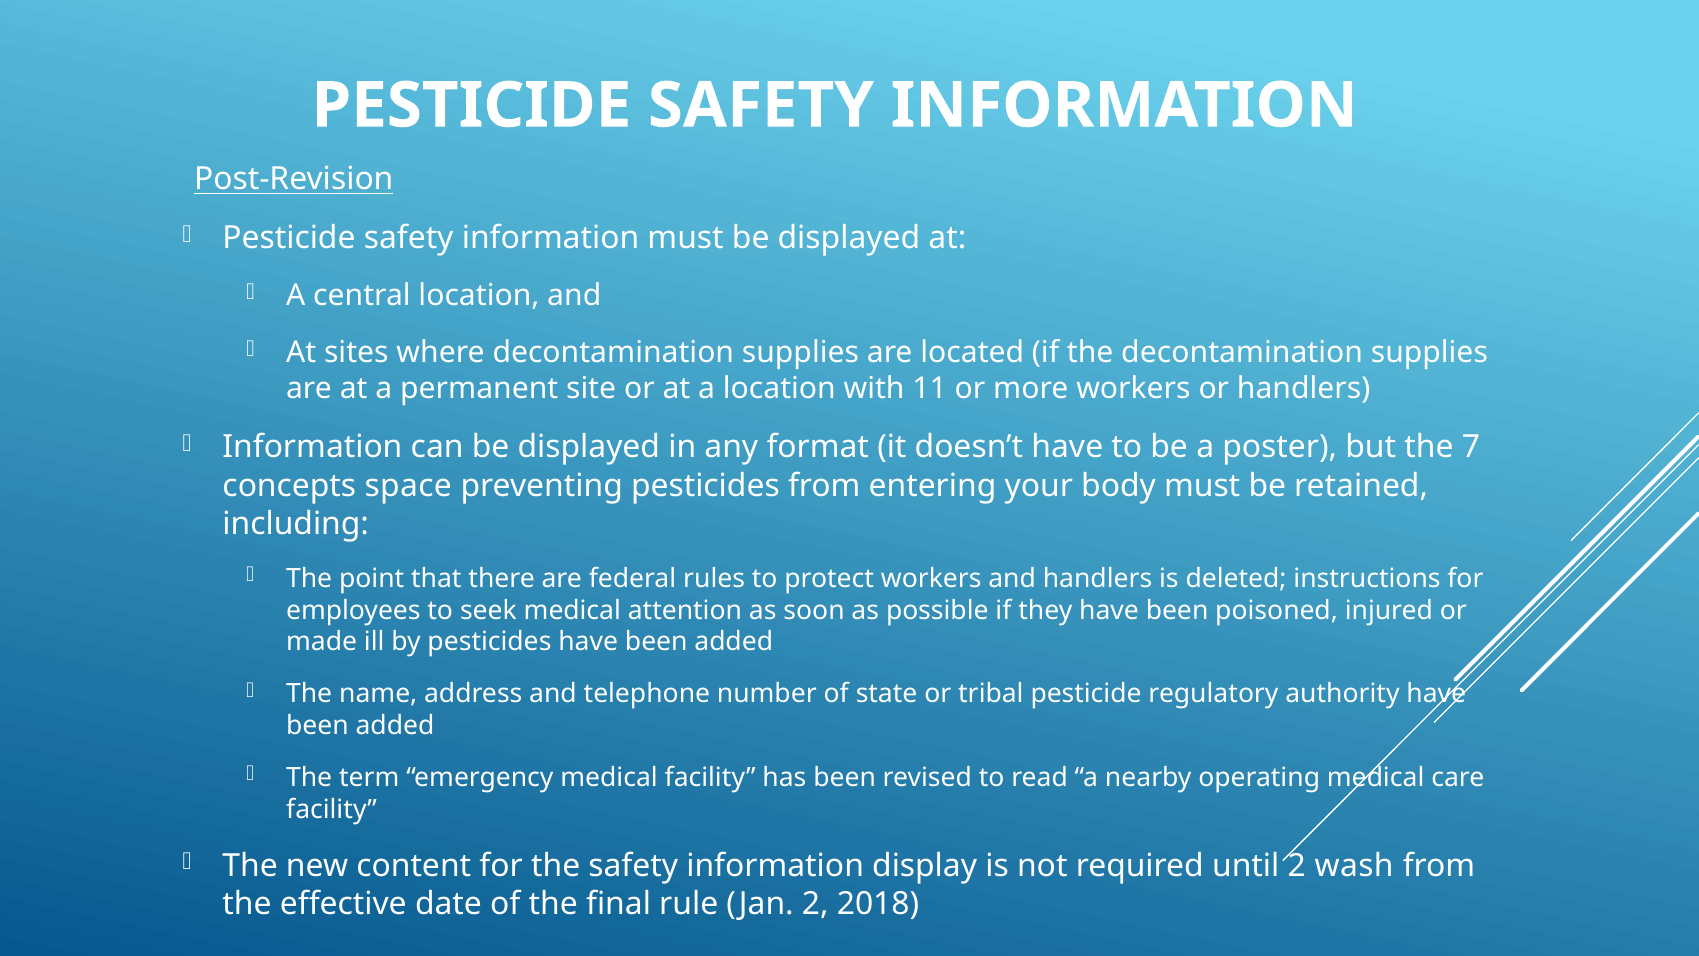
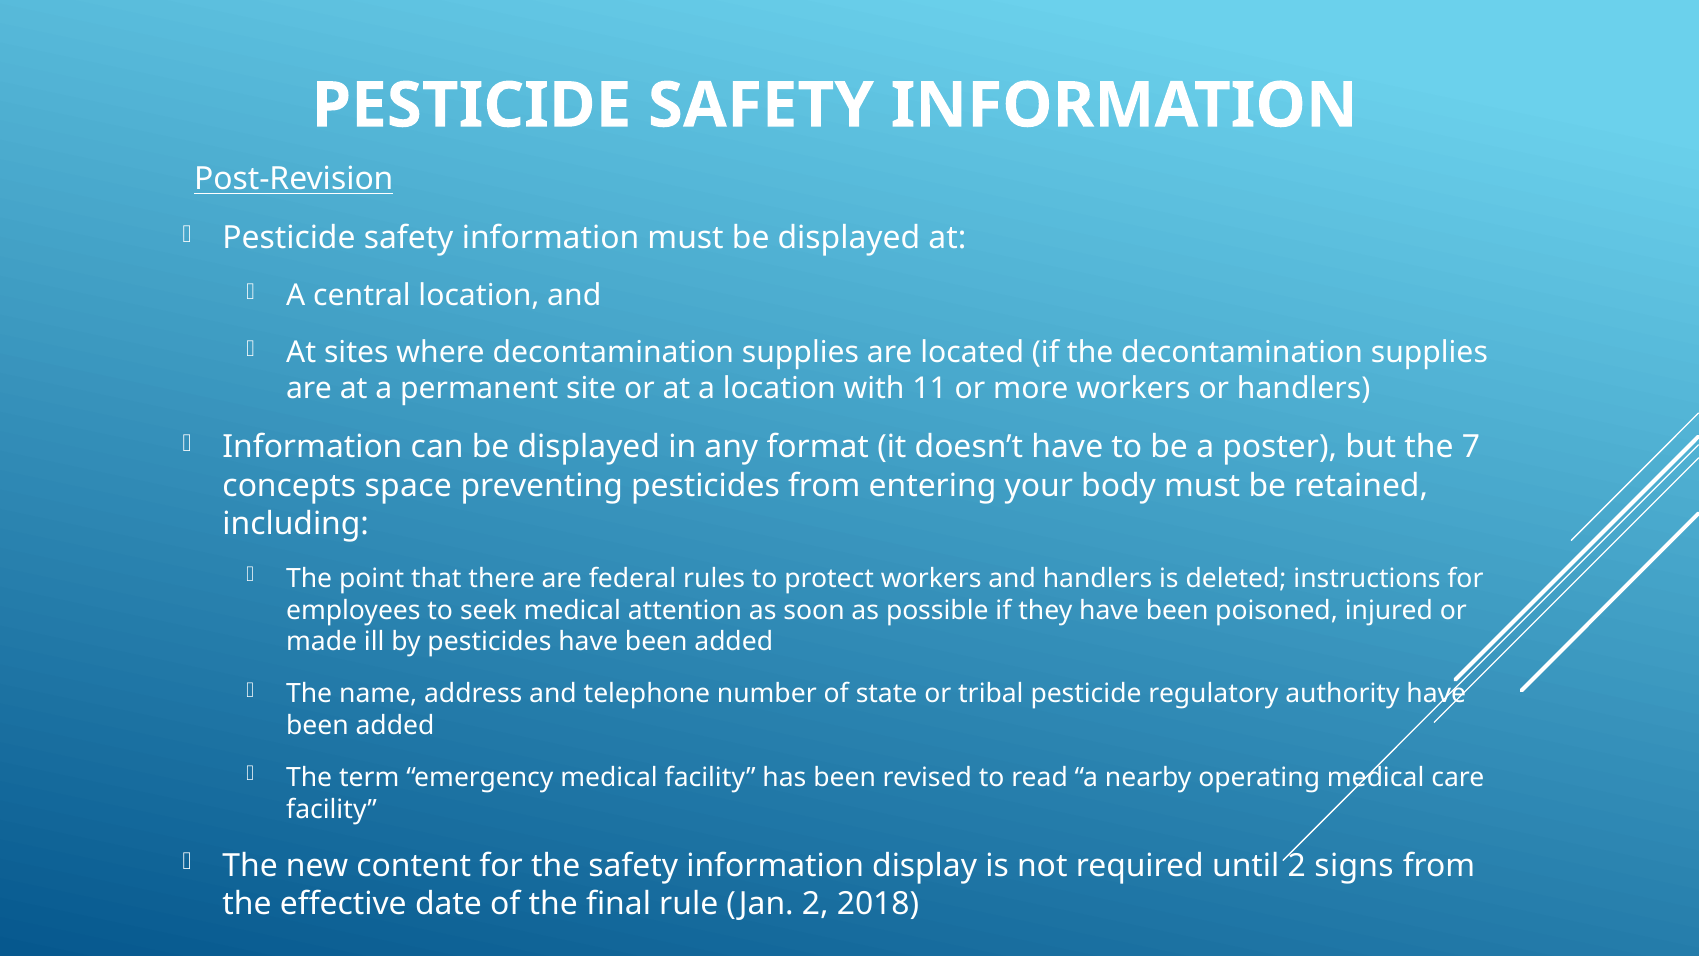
wash: wash -> signs (1354, 866)
